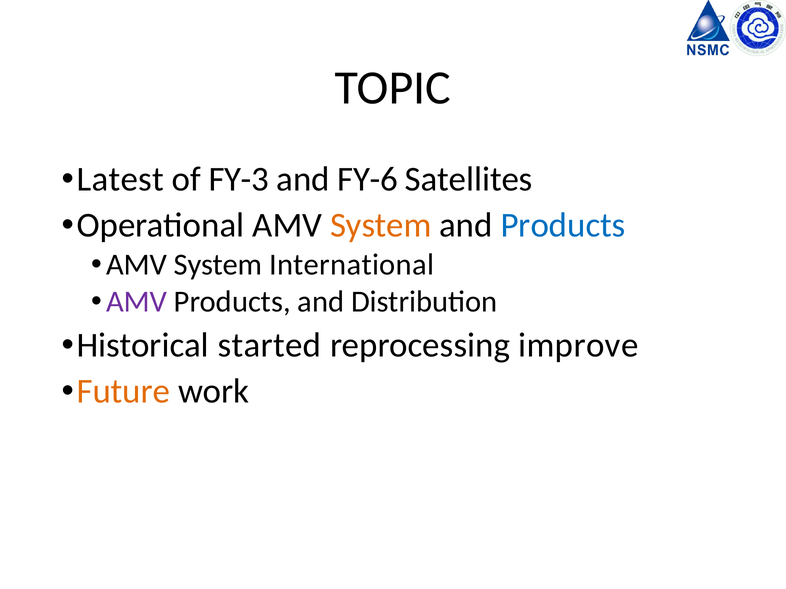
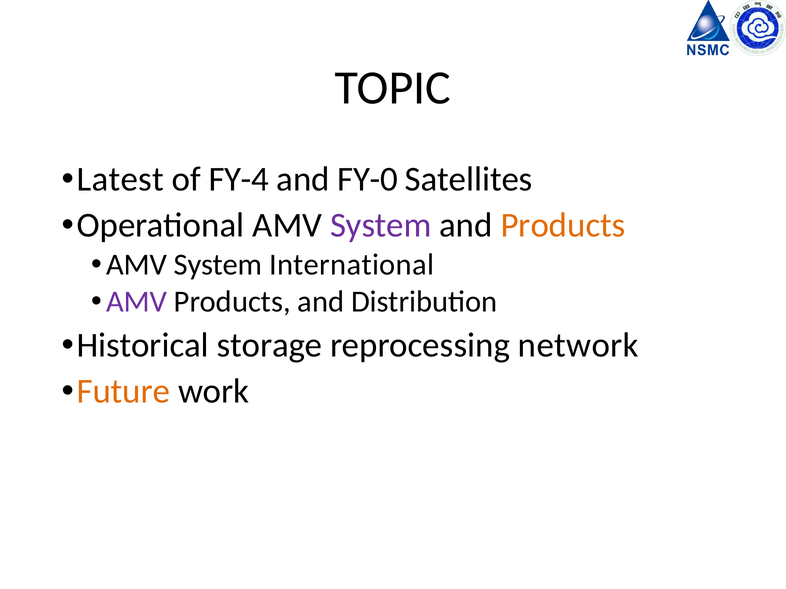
FY-3: FY-3 -> FY-4 (239, 180)
FY-6: FY-6 -> FY-0 (368, 180)
System colour: orange -> purple (381, 225)
Products colour: blue -> orange (563, 225)
started: started -> storage (270, 346)
improve: improve -> network (578, 346)
